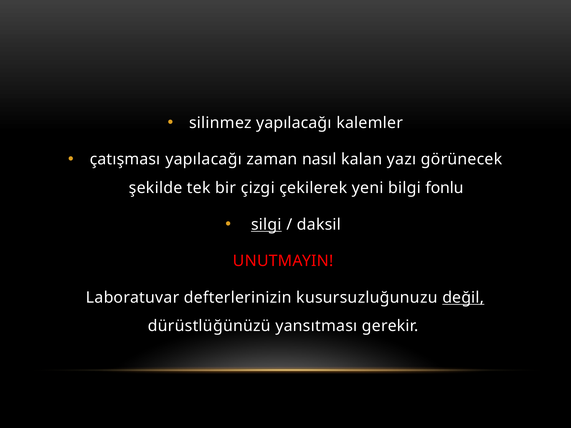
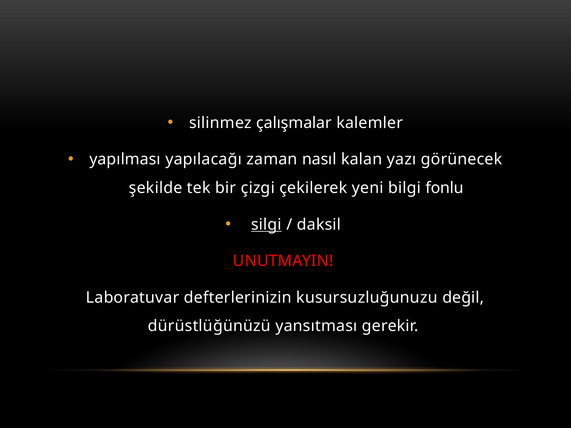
silinmez yapılacağı: yapılacağı -> çalışmalar (294, 123)
çatışması: çatışması -> yapılması (125, 159)
değil underline: present -> none (463, 298)
